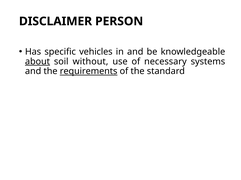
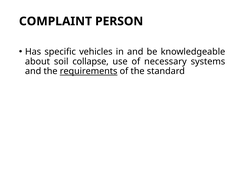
DISCLAIMER: DISCLAIMER -> COMPLAINT (55, 21)
about underline: present -> none (37, 62)
without: without -> collapse (91, 62)
